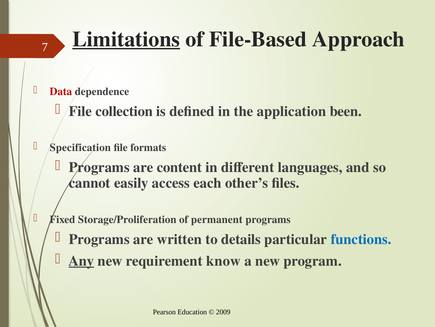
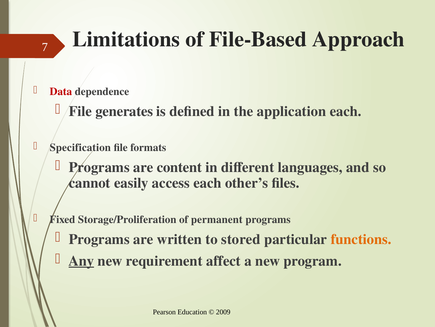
Limitations underline: present -> none (126, 39)
collection: collection -> generates (124, 111)
application been: been -> each (346, 111)
details: details -> stored (241, 239)
functions colour: blue -> orange (361, 239)
know: know -> affect (223, 260)
